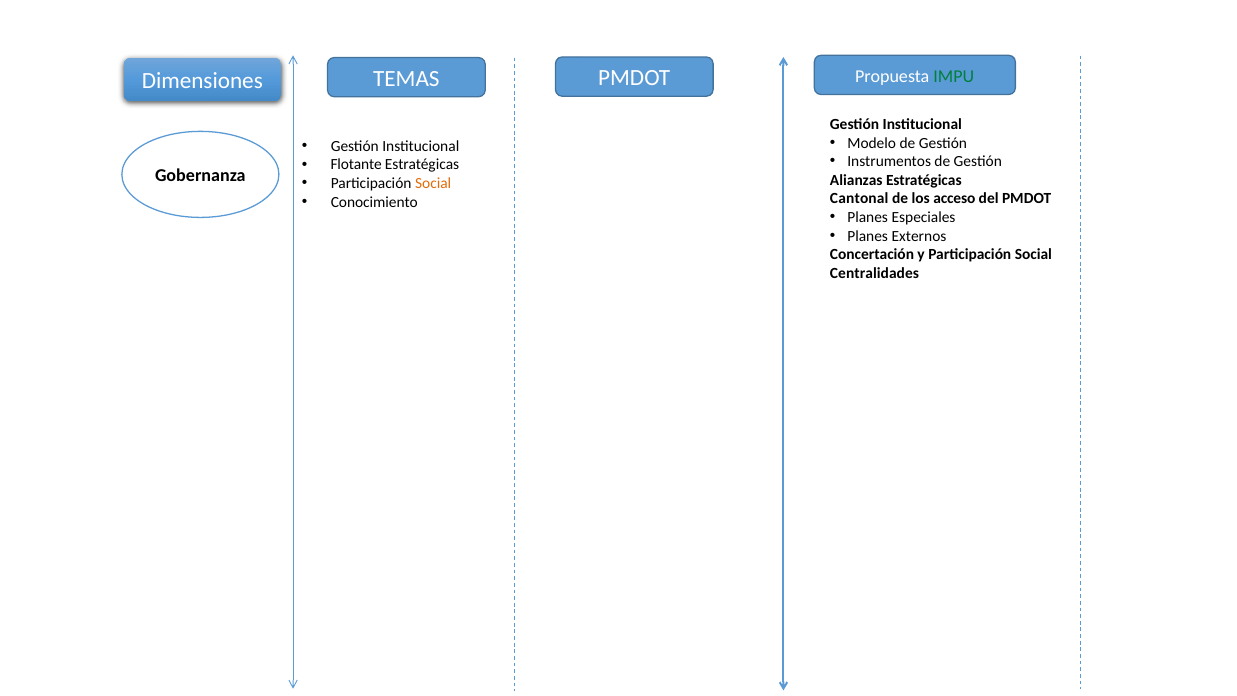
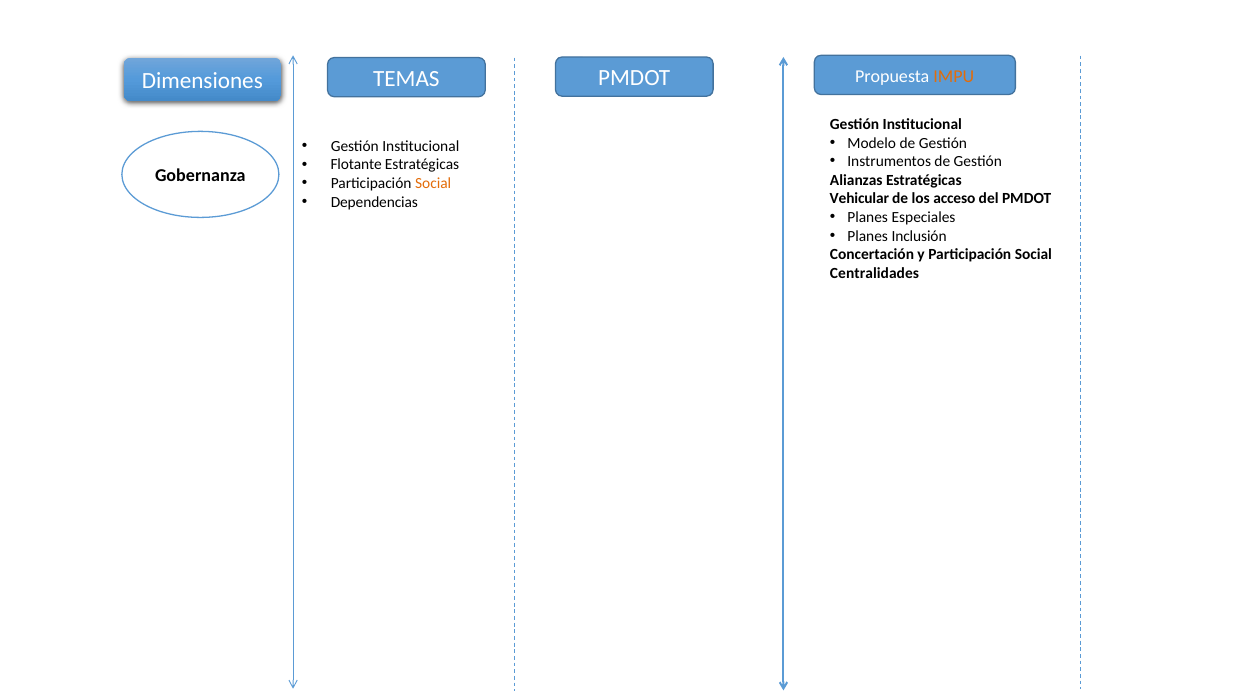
IMPU colour: green -> orange (954, 76)
Cantonal: Cantonal -> Vehicular (859, 199)
Conocimiento: Conocimiento -> Dependencias (374, 202)
Externos: Externos -> Inclusión (919, 236)
